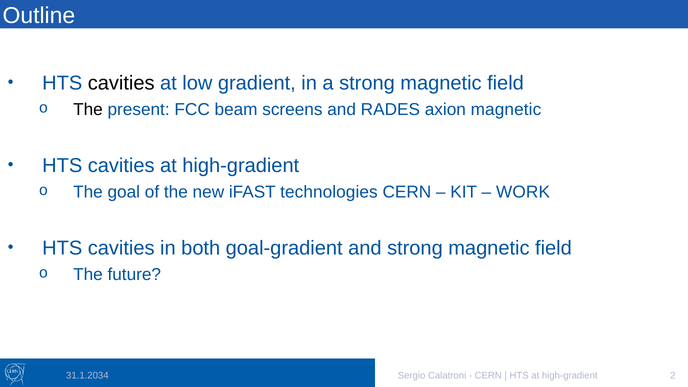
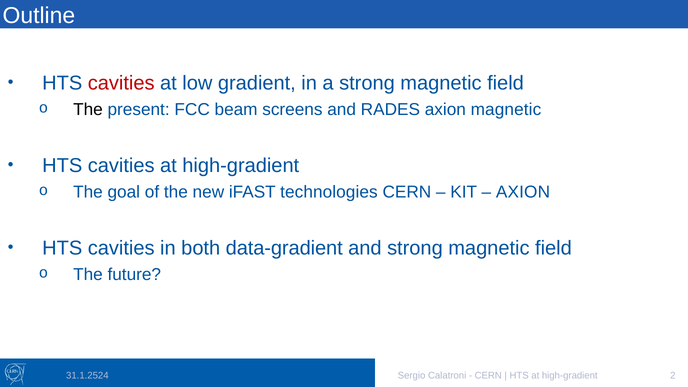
cavities colour: black -> red (121, 83)
WORK: WORK -> AXION (523, 192)
goal-gradient: goal-gradient -> data-gradient (284, 248)
31.1.2034: 31.1.2034 -> 31.1.2524 (87, 376)
